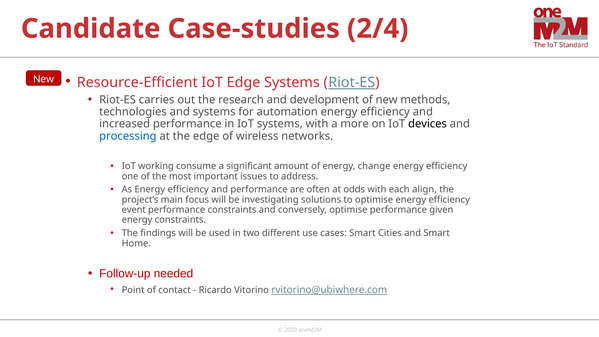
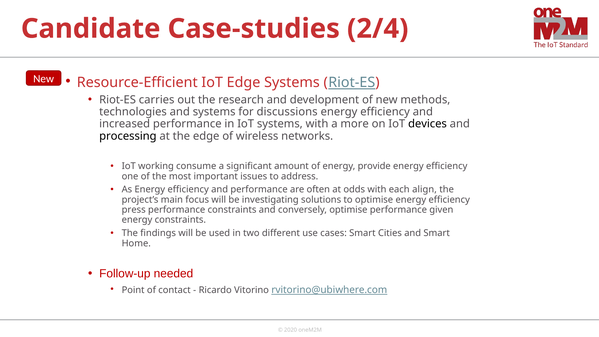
automation: automation -> discussions (287, 112)
processing colour: blue -> black (128, 136)
change: change -> provide (374, 166)
event: event -> press (134, 210)
